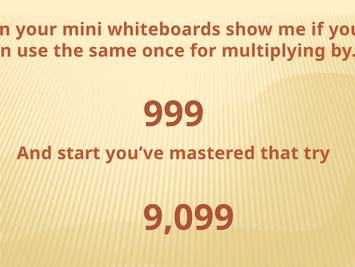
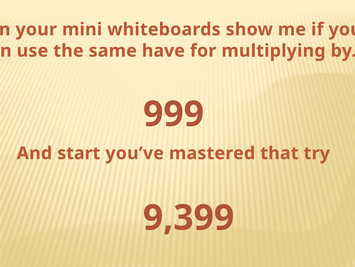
once: once -> have (163, 51)
9,099: 9,099 -> 9,399 (189, 217)
